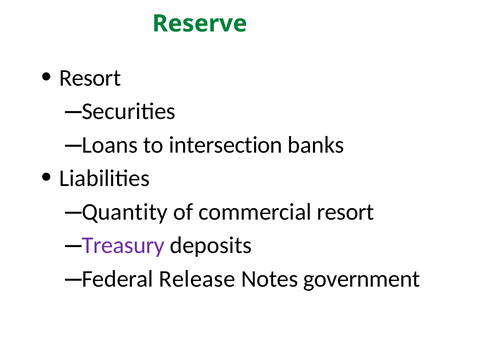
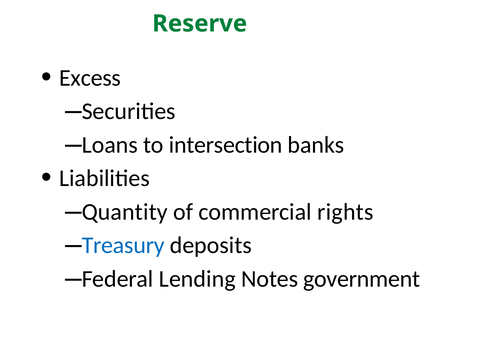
Resort: Resort -> Excess (90, 78)
commercial resort: resort -> rights (345, 212)
Treasury colour: purple -> blue (123, 245)
Release: Release -> Lending (197, 279)
